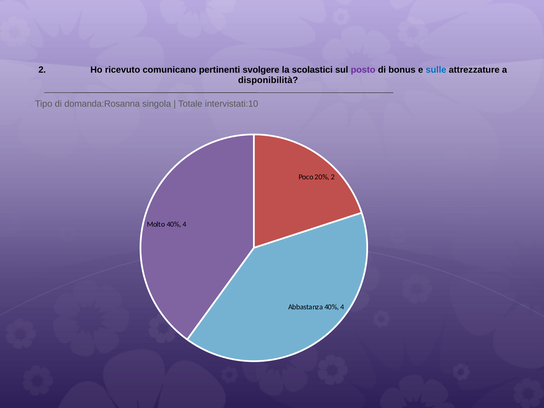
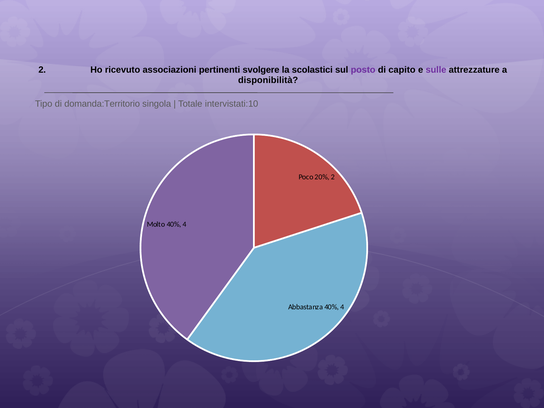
comunicano: comunicano -> associazioni (170, 70)
bonus: bonus -> capito (402, 70)
sulle colour: blue -> purple (436, 70)
domanda:Rosanna: domanda:Rosanna -> domanda:Territorio (102, 104)
